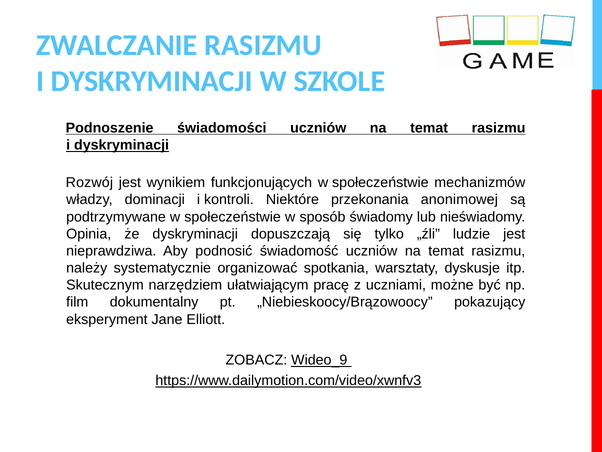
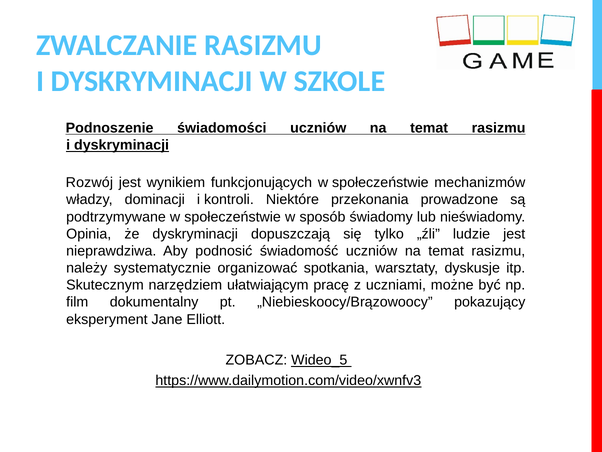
anonimowej: anonimowej -> prowadzone (459, 200)
Wideo_9: Wideo_9 -> Wideo_5 (319, 360)
